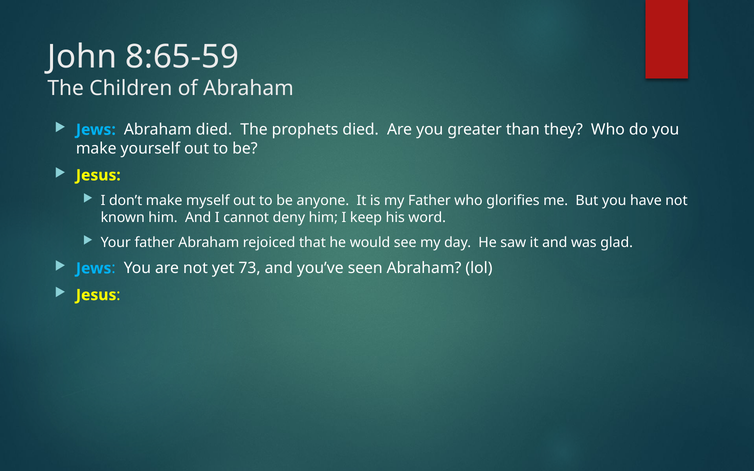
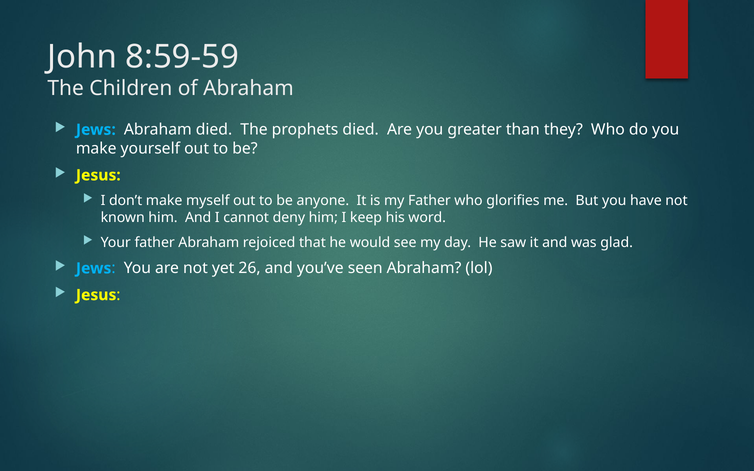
8:65-59: 8:65-59 -> 8:59-59 (182, 57)
73: 73 -> 26 (250, 268)
